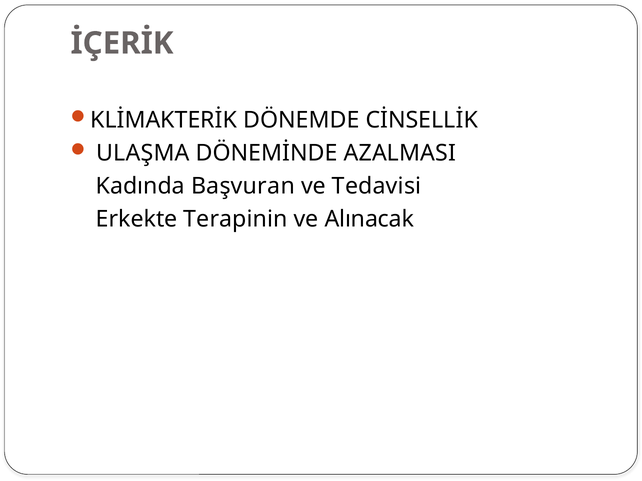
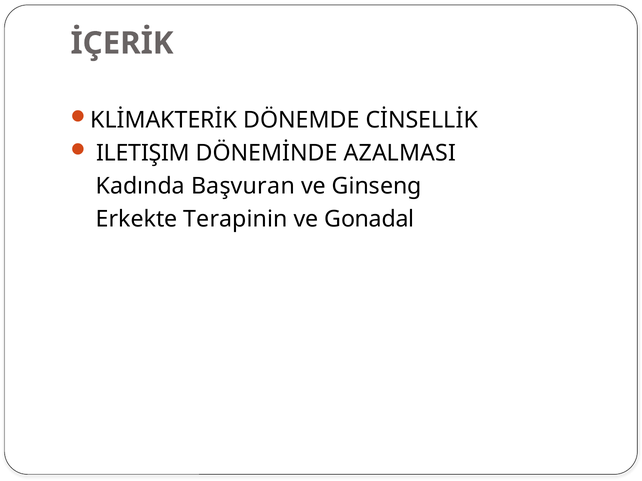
ULAŞMA: ULAŞMA -> ILETIŞIM (143, 153)
Tedavisi: Tedavisi -> Ginseng (377, 187)
Alınacak: Alınacak -> Gonadal (369, 220)
